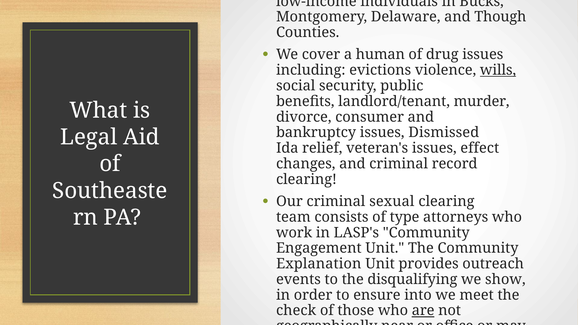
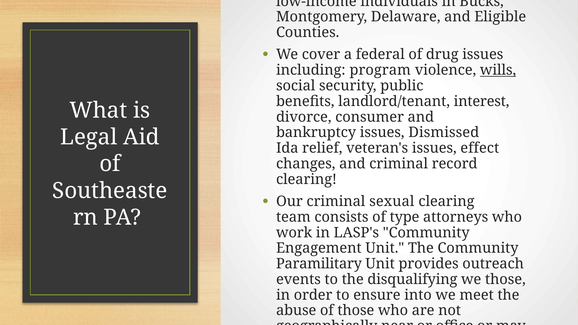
Though: Though -> Eligible (500, 17)
human: human -> federal (380, 55)
evictions: evictions -> program (380, 70)
murder: murder -> interest (482, 101)
Explanation: Explanation -> Paramilitary (319, 264)
we show: show -> those (505, 279)
check: check -> abuse (296, 311)
are underline: present -> none (423, 311)
